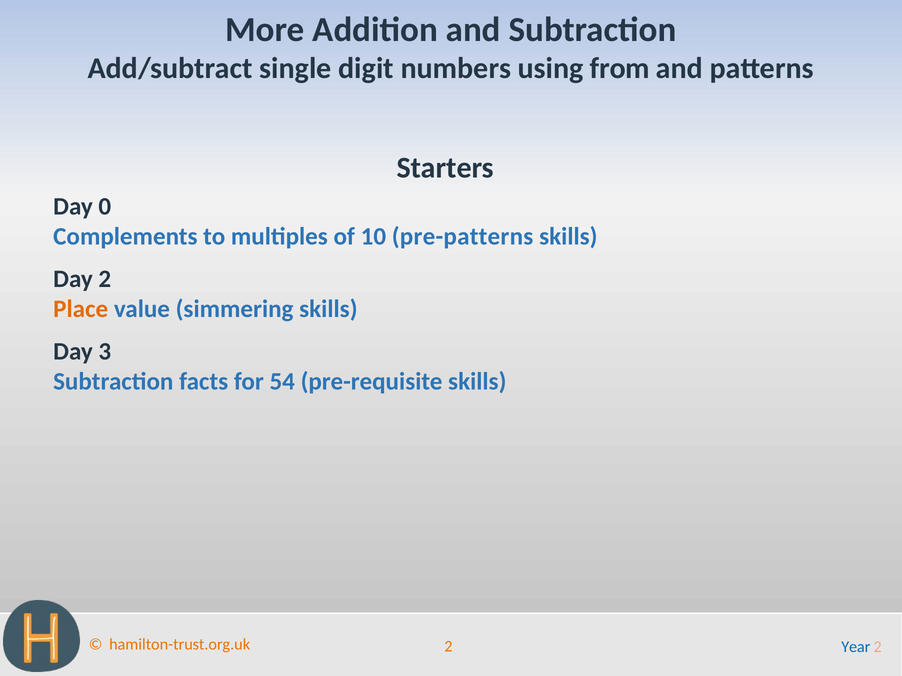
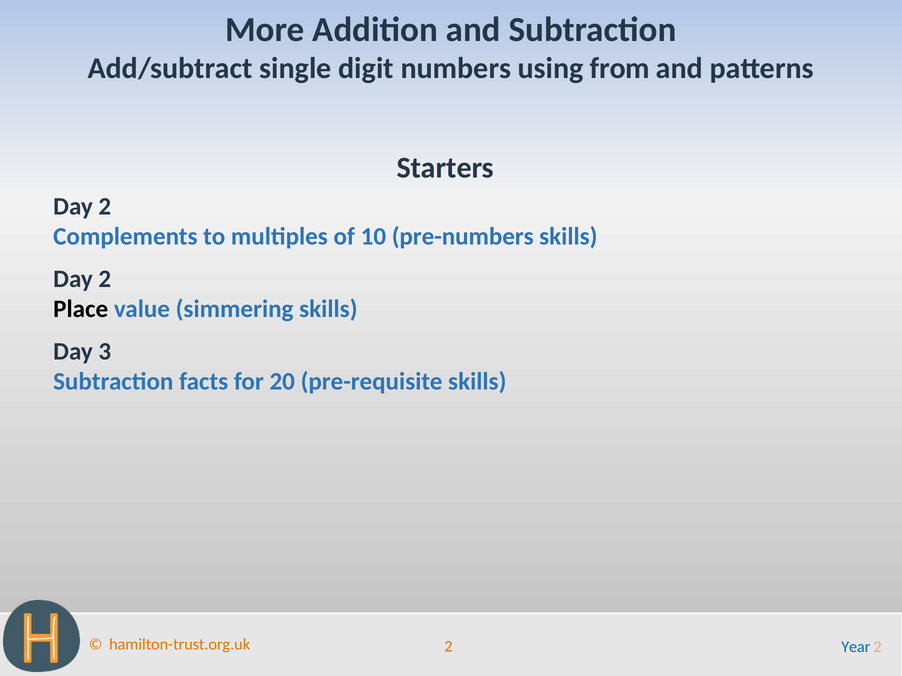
0: 0 -> 2 (105, 206)
pre-patterns: pre-patterns -> pre-numbers (463, 237)
Place colour: orange -> black (81, 309)
54: 54 -> 20 (282, 382)
